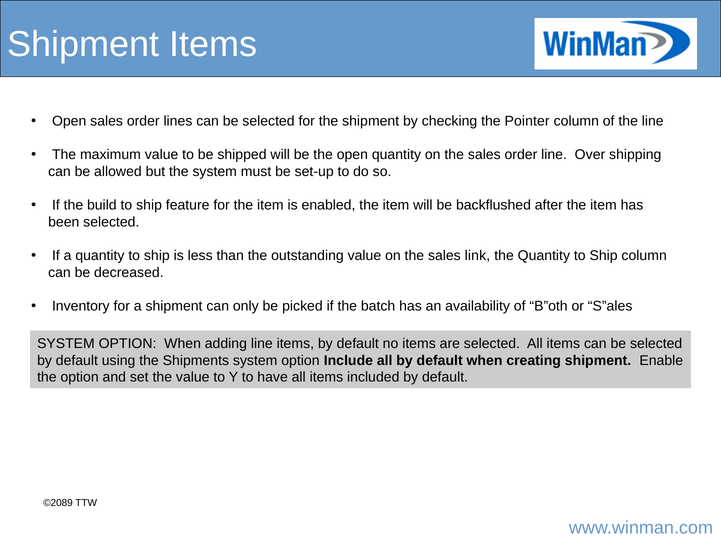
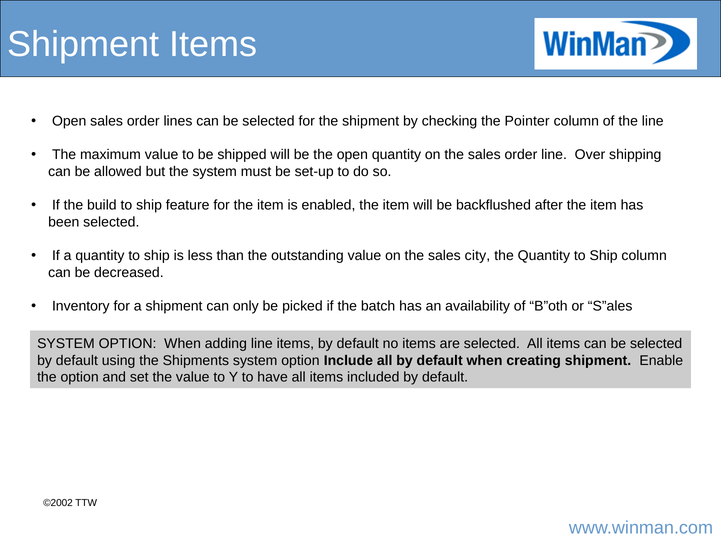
link: link -> city (477, 256)
©2089: ©2089 -> ©2002 (58, 503)
